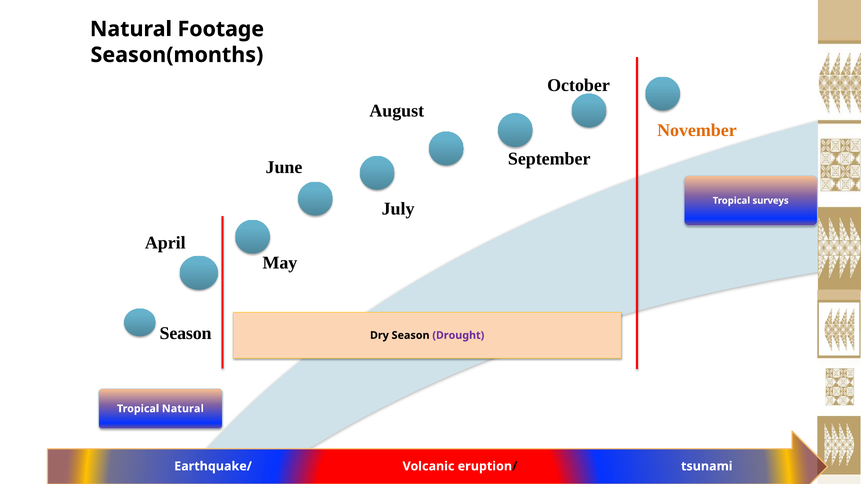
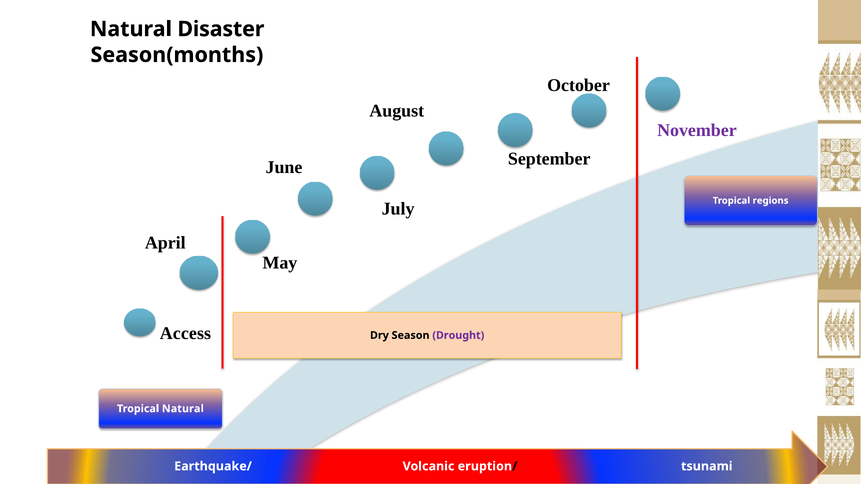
Footage: Footage -> Disaster (221, 29)
November colour: orange -> purple (697, 130)
surveys: surveys -> regions (771, 201)
Season: Season -> Access (185, 334)
